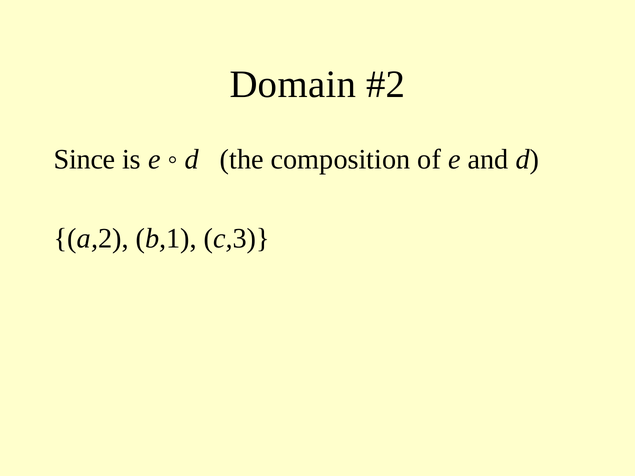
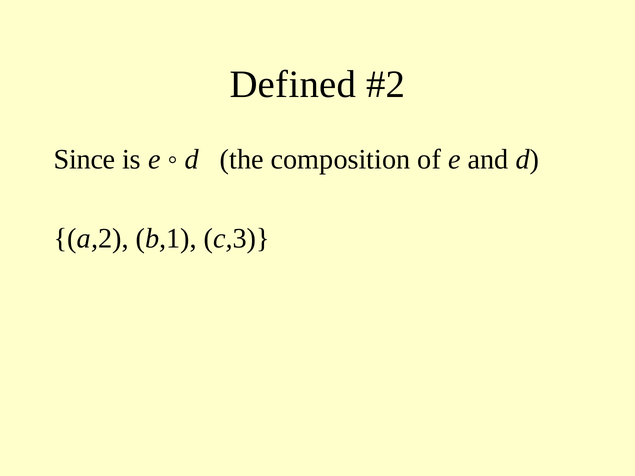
Domain: Domain -> Defined (293, 85)
